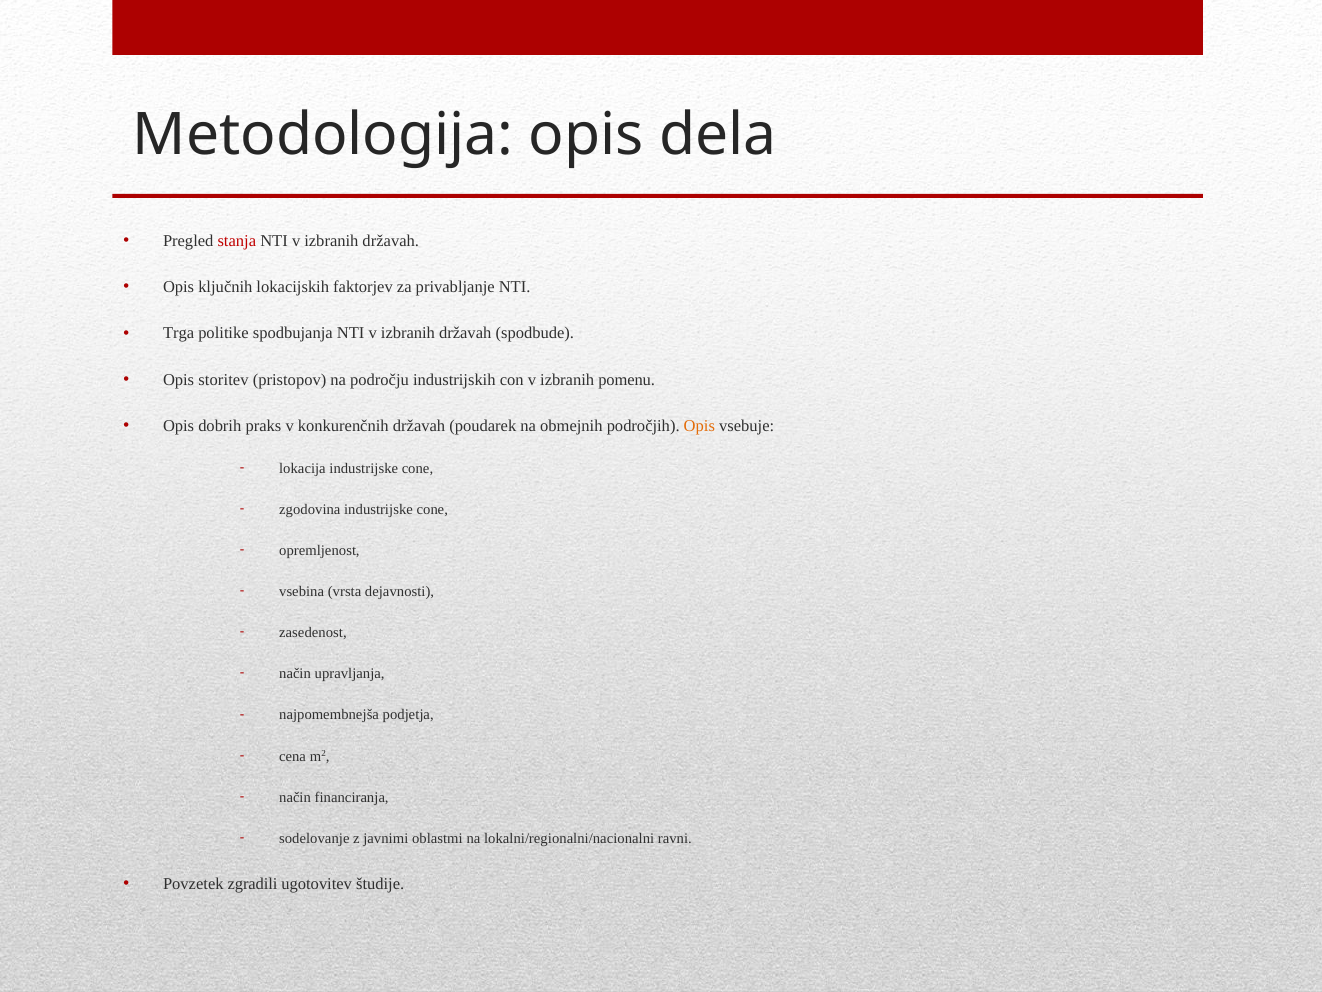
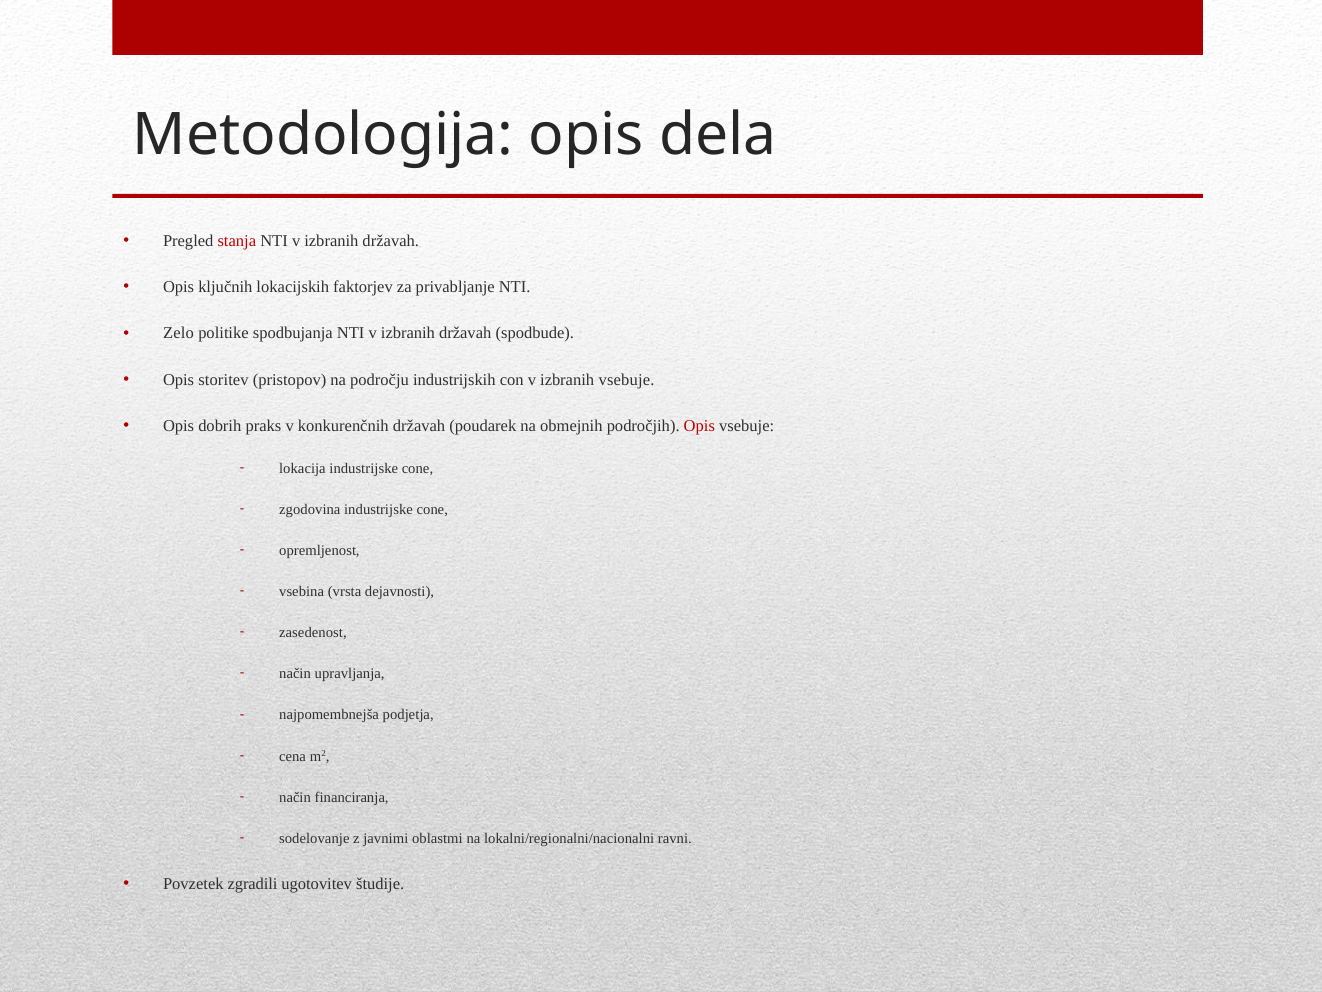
Trga: Trga -> Zelo (179, 333)
izbranih pomenu: pomenu -> vsebuje (627, 380)
Opis colour: orange -> red (699, 426)
